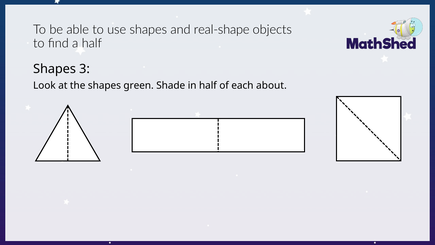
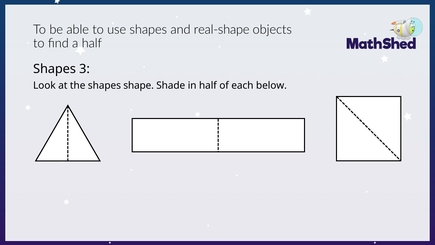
green: green -> shape (139, 86)
about: about -> below (271, 86)
